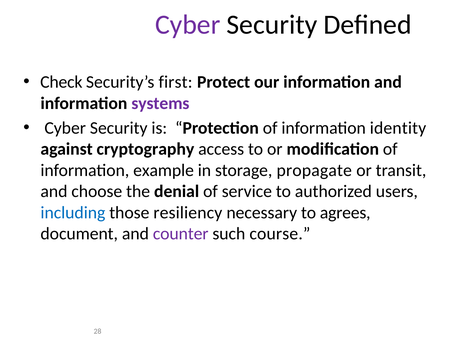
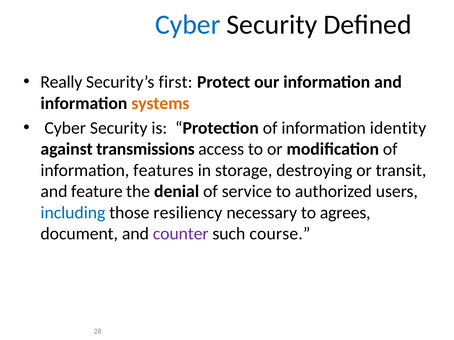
Cyber colour: purple -> blue (188, 25)
Check: Check -> Really (61, 82)
systems colour: purple -> orange (160, 103)
cryptography: cryptography -> transmissions (146, 149)
example: example -> features (163, 171)
propagate: propagate -> destroying (314, 171)
choose: choose -> feature (97, 192)
